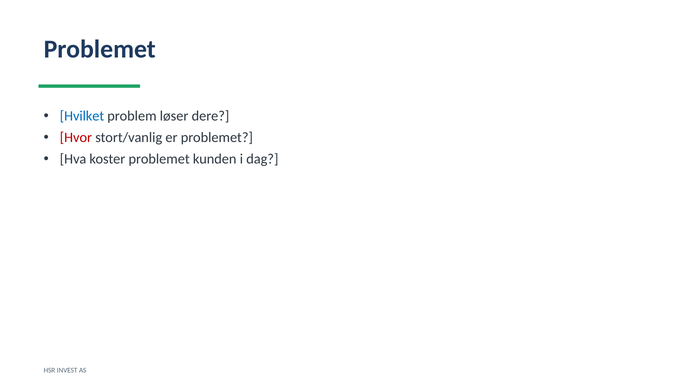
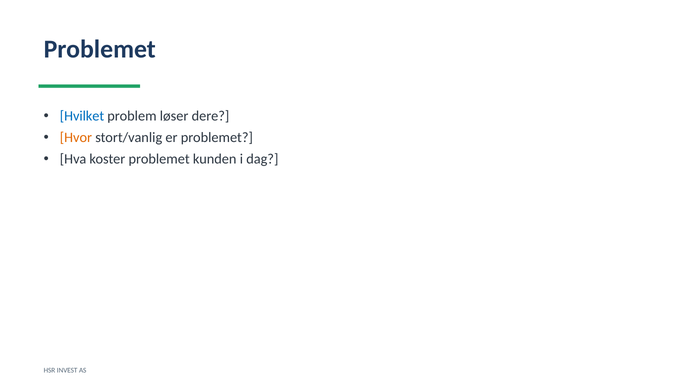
Hvor colour: red -> orange (76, 138)
